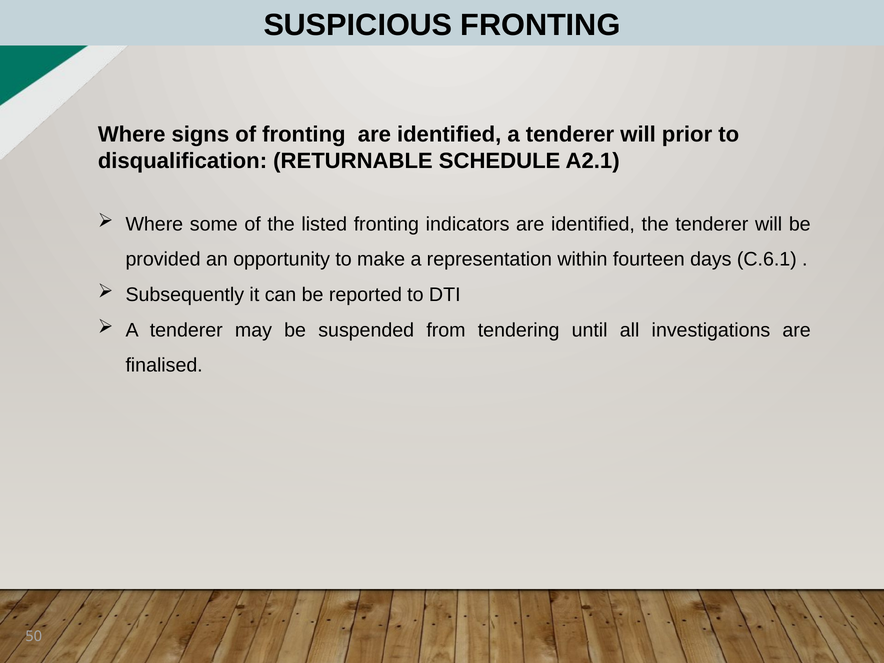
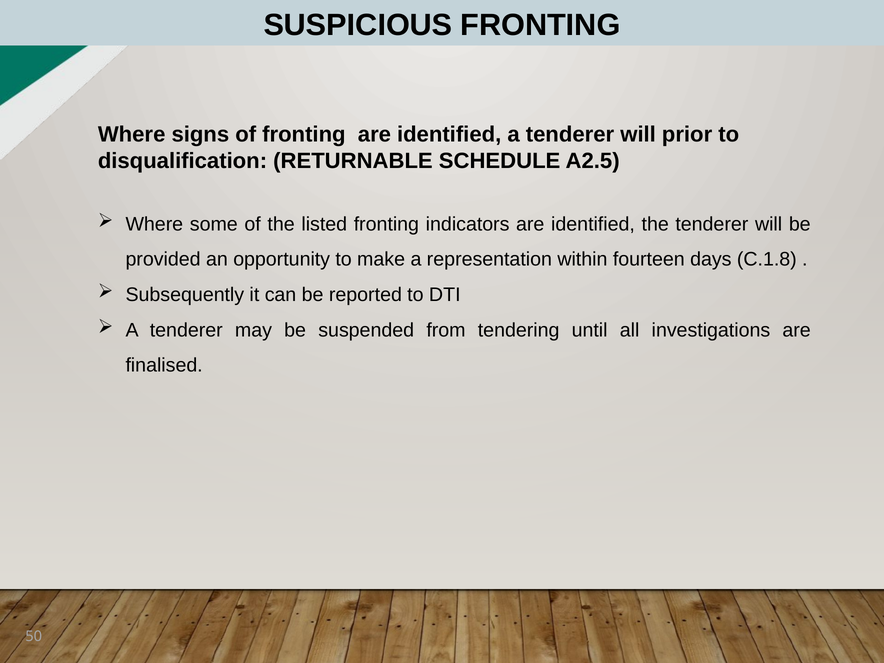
A2.1: A2.1 -> A2.5 (593, 161)
C.6.1: C.6.1 -> C.1.8 (767, 259)
